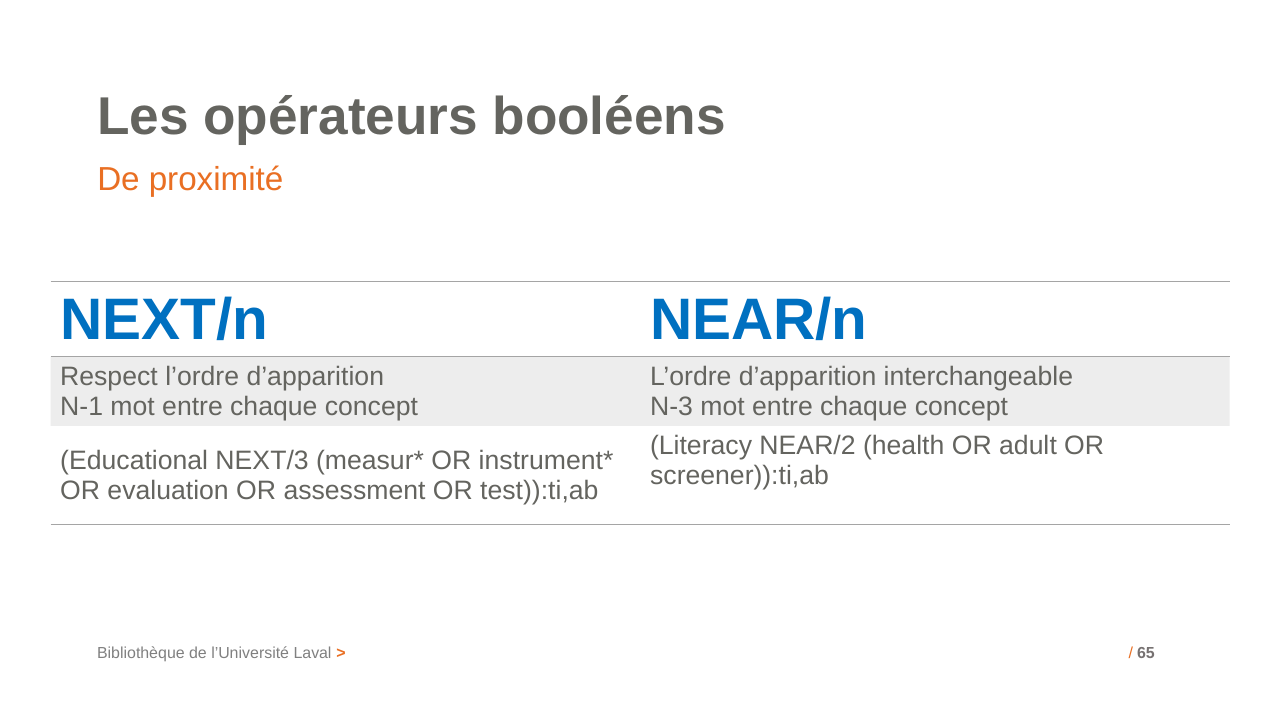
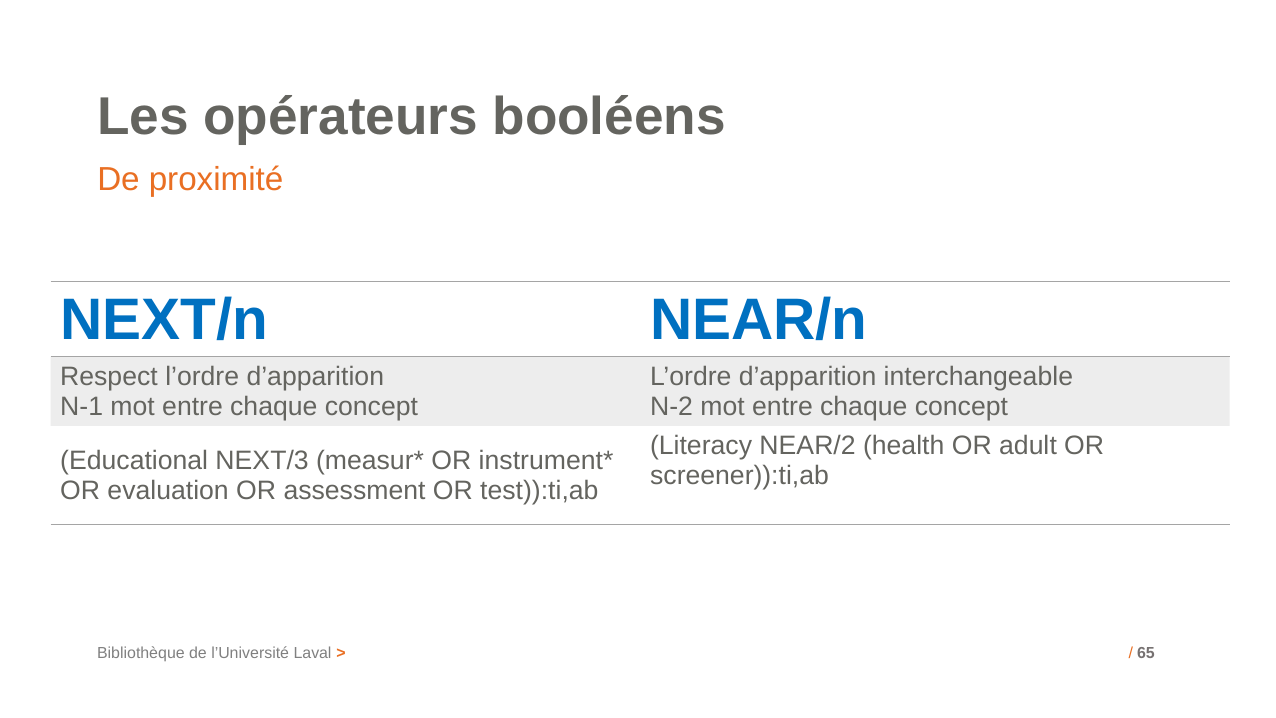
N-3: N-3 -> N-2 (672, 406)
